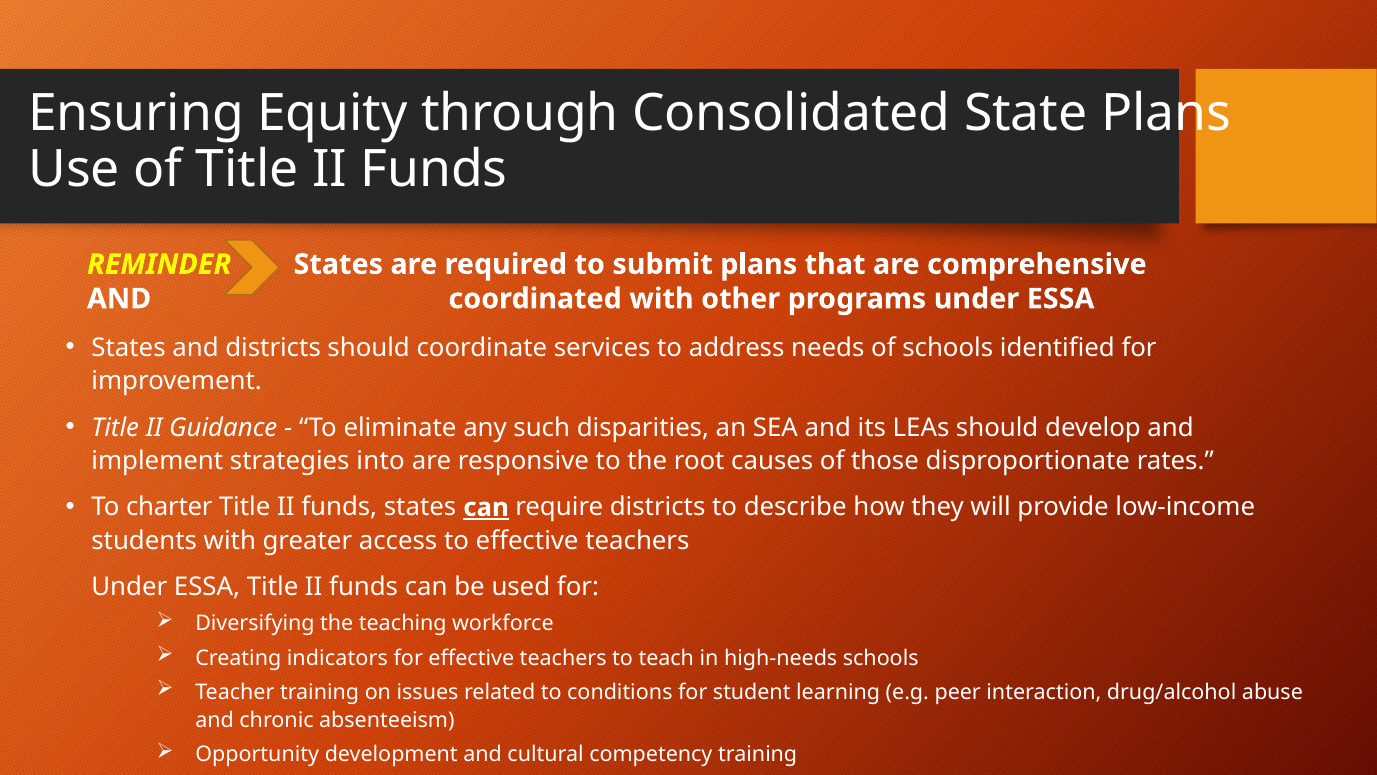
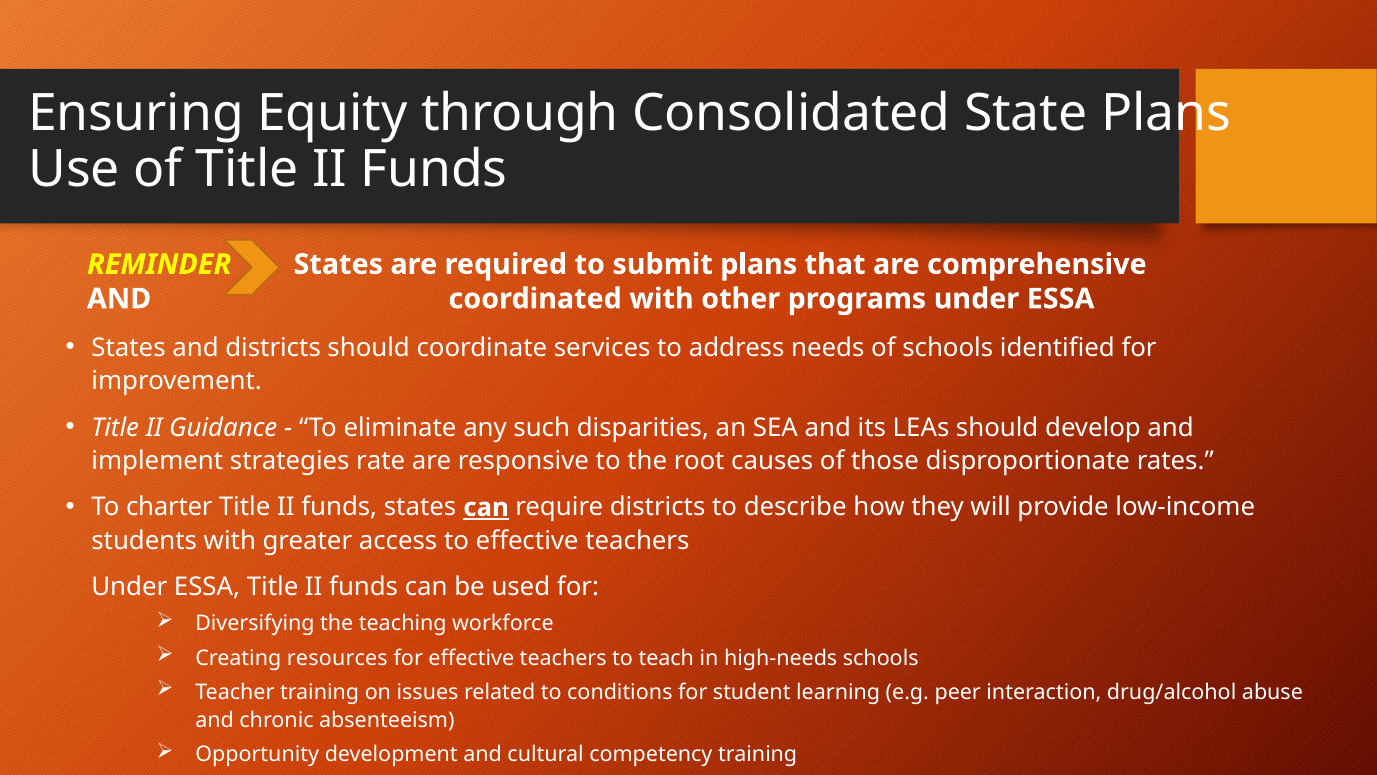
into: into -> rate (381, 461)
indicators: indicators -> resources (337, 658)
